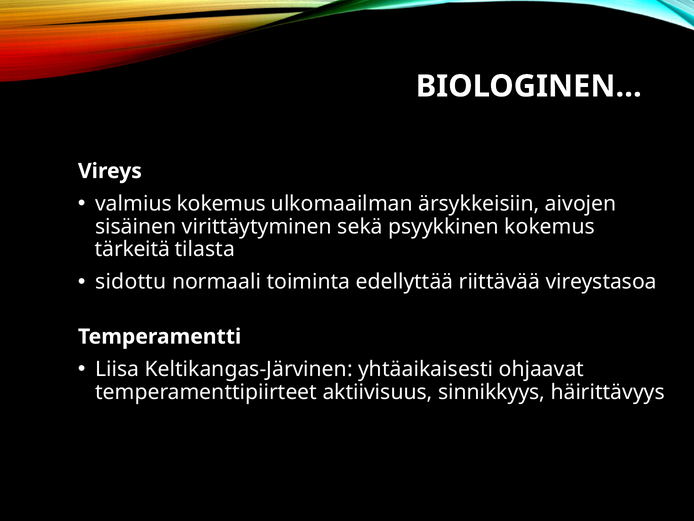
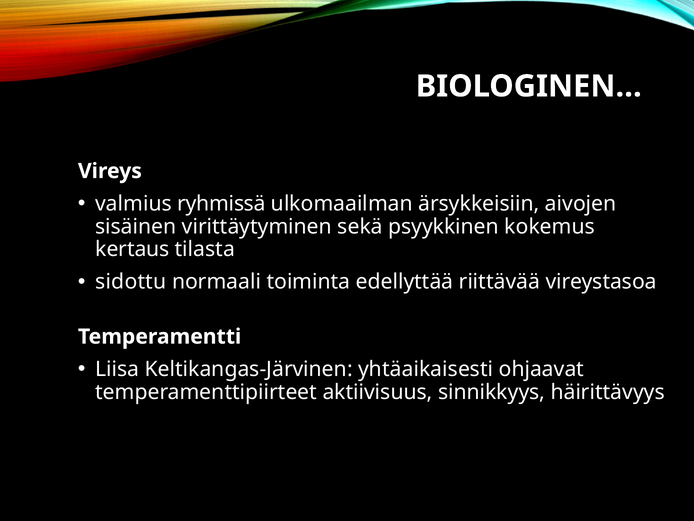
valmius kokemus: kokemus -> ryhmissä (221, 203)
tärkeitä: tärkeitä -> kertaus (132, 249)
